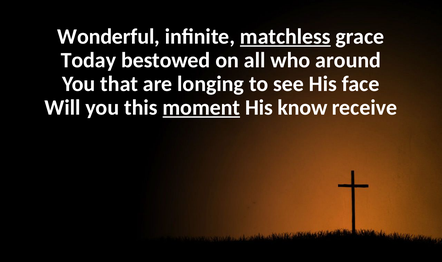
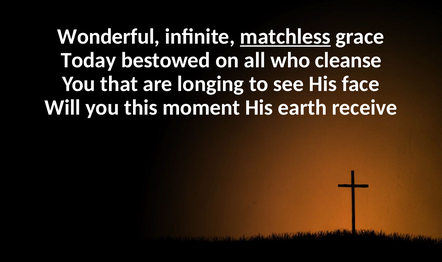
around: around -> cleanse (348, 60)
moment underline: present -> none (201, 108)
know: know -> earth (302, 108)
